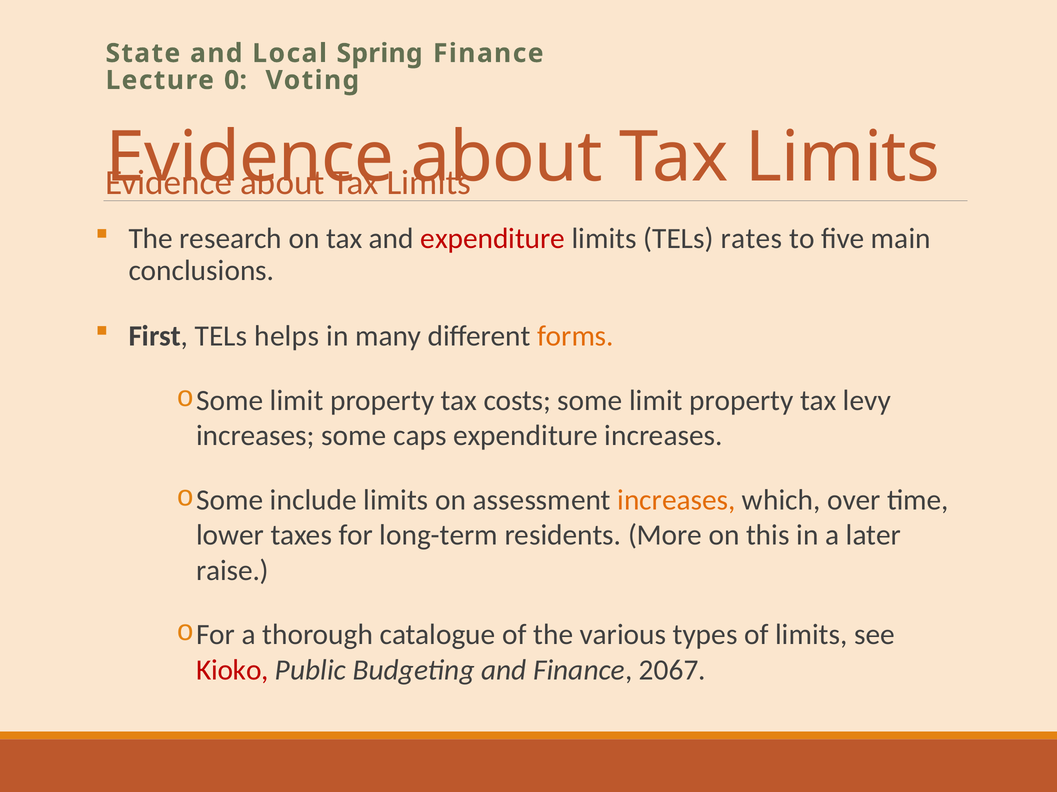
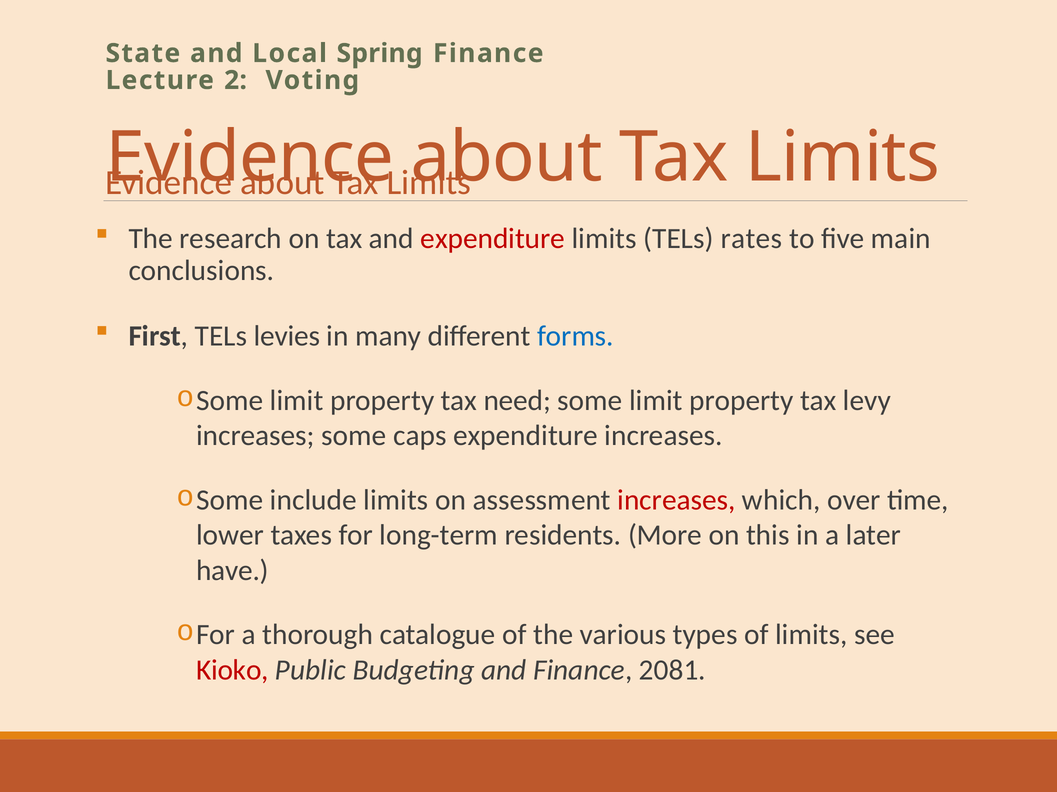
0: 0 -> 2 (236, 80)
helps: helps -> levies (287, 336)
forms colour: orange -> blue (575, 336)
costs: costs -> need (517, 401)
increases colour: orange -> red (676, 500)
raise: raise -> have (233, 571)
2067: 2067 -> 2081 (672, 671)
